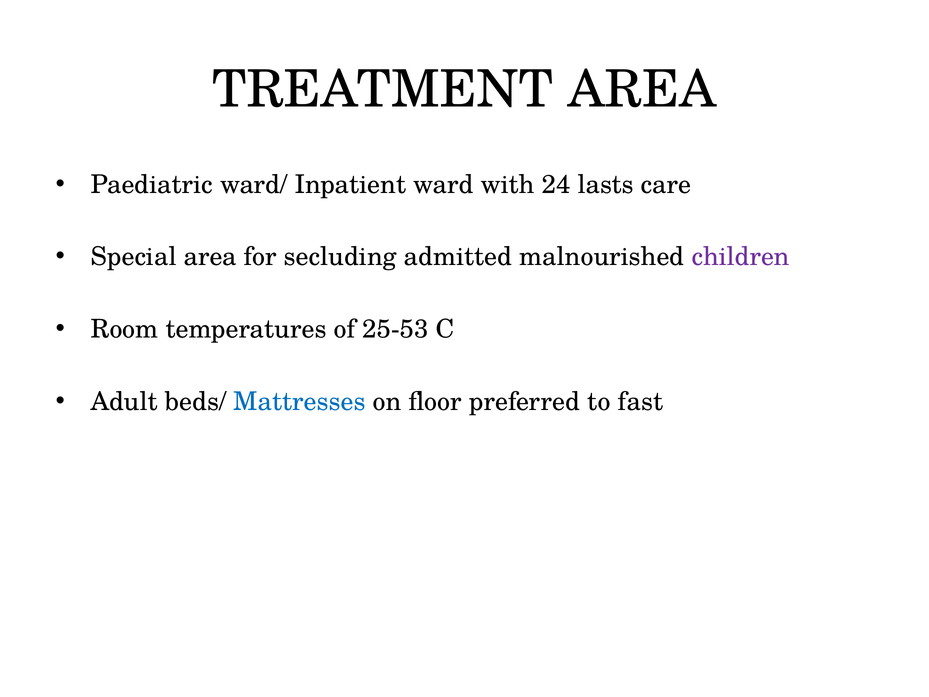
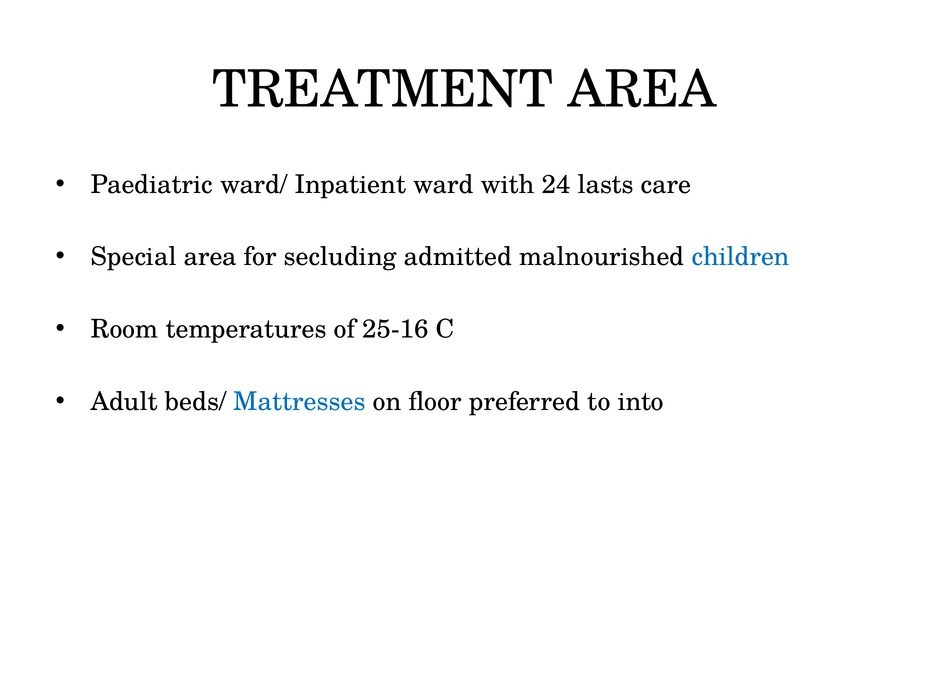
children colour: purple -> blue (741, 257)
25-53: 25-53 -> 25-16 (395, 329)
fast: fast -> into (641, 401)
